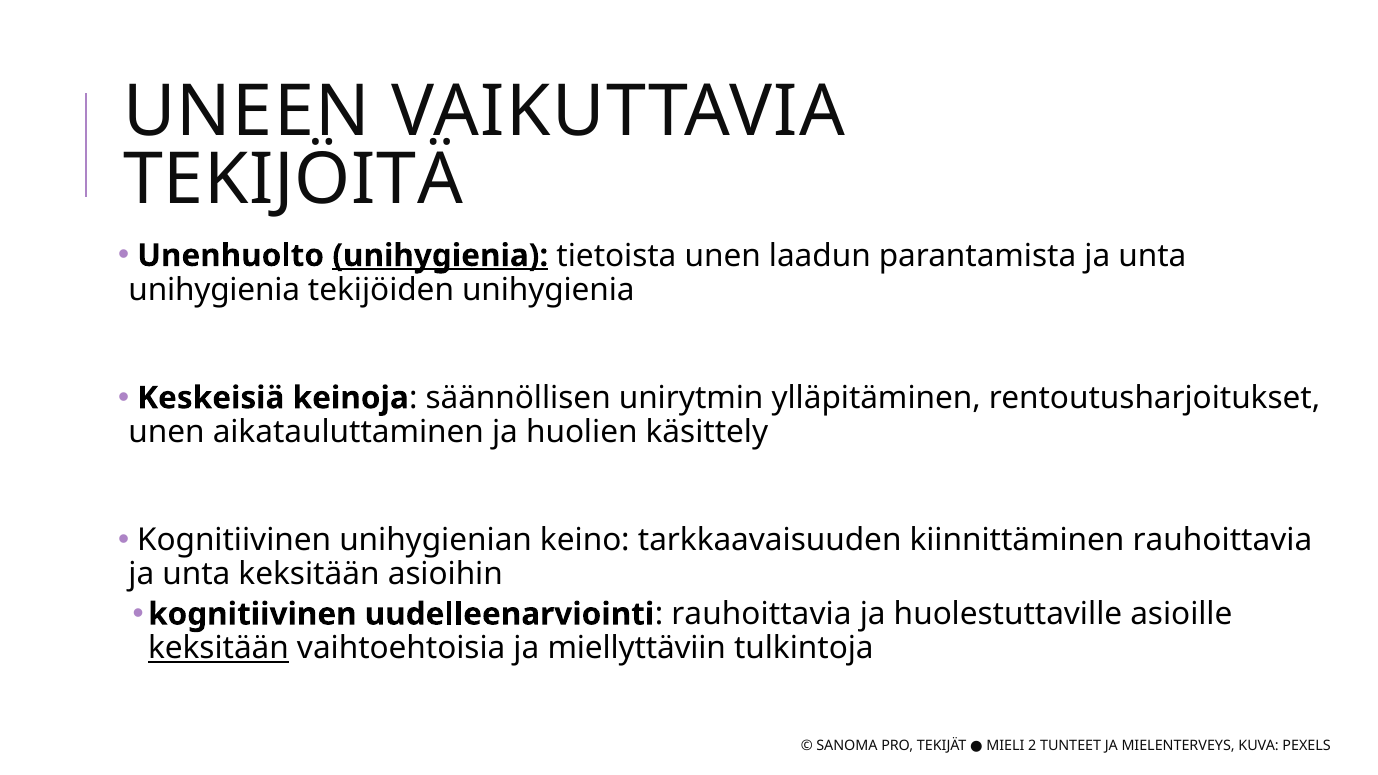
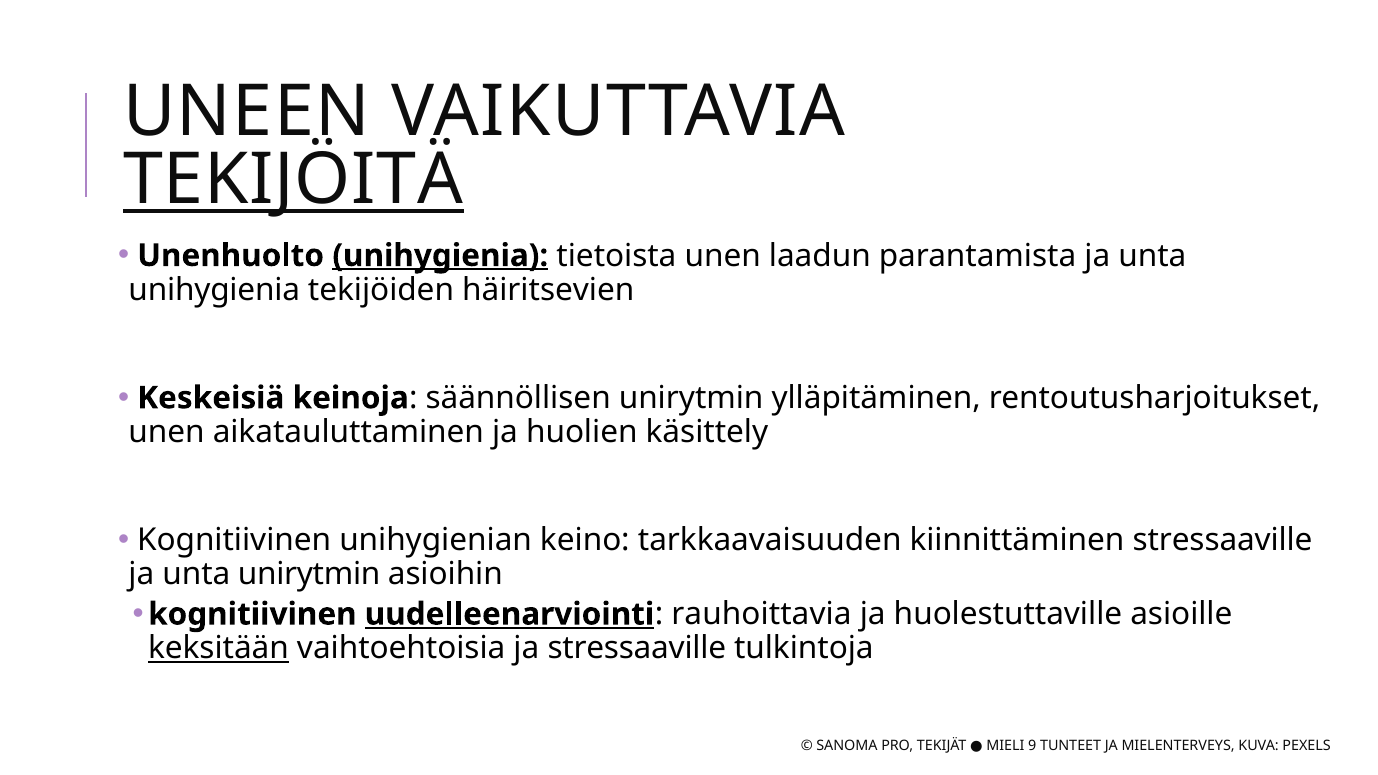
TEKIJÖITÄ underline: none -> present (293, 180)
tekijöiden unihygienia: unihygienia -> häiritsevien (548, 290)
kiinnittäminen rauhoittavia: rauhoittavia -> stressaaville (1223, 540)
unta keksitään: keksitään -> unirytmin (309, 574)
uudelleenarviointi underline: none -> present (510, 614)
ja miellyttäviin: miellyttäviin -> stressaaville (637, 648)
2: 2 -> 9 (1032, 746)
